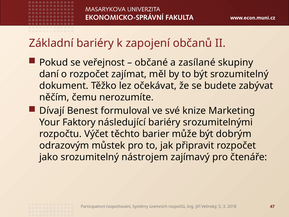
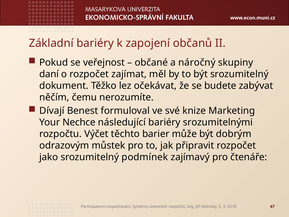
zasílané: zasílané -> náročný (197, 63)
Faktory: Faktory -> Nechce (79, 122)
nástrojem: nástrojem -> podmínek (145, 157)
